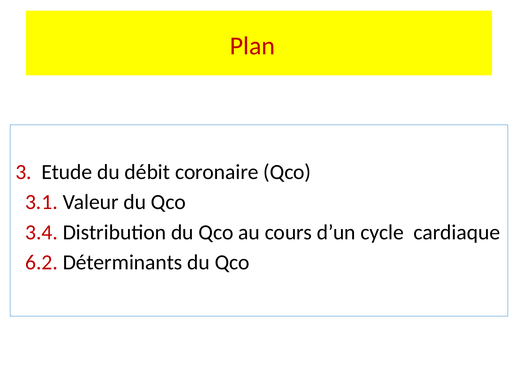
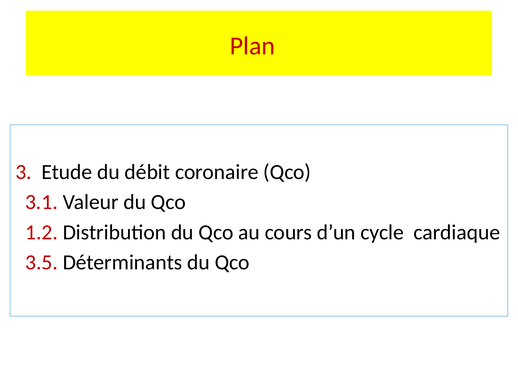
3.4: 3.4 -> 1.2 (41, 233)
6.2: 6.2 -> 3.5 (41, 263)
